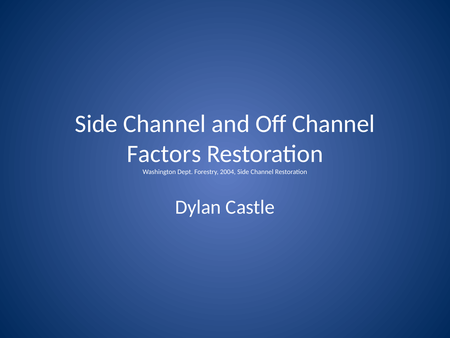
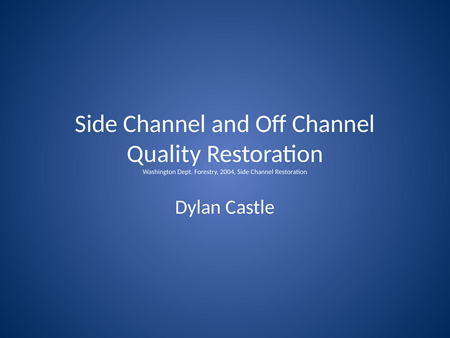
Factors: Factors -> Quality (164, 154)
